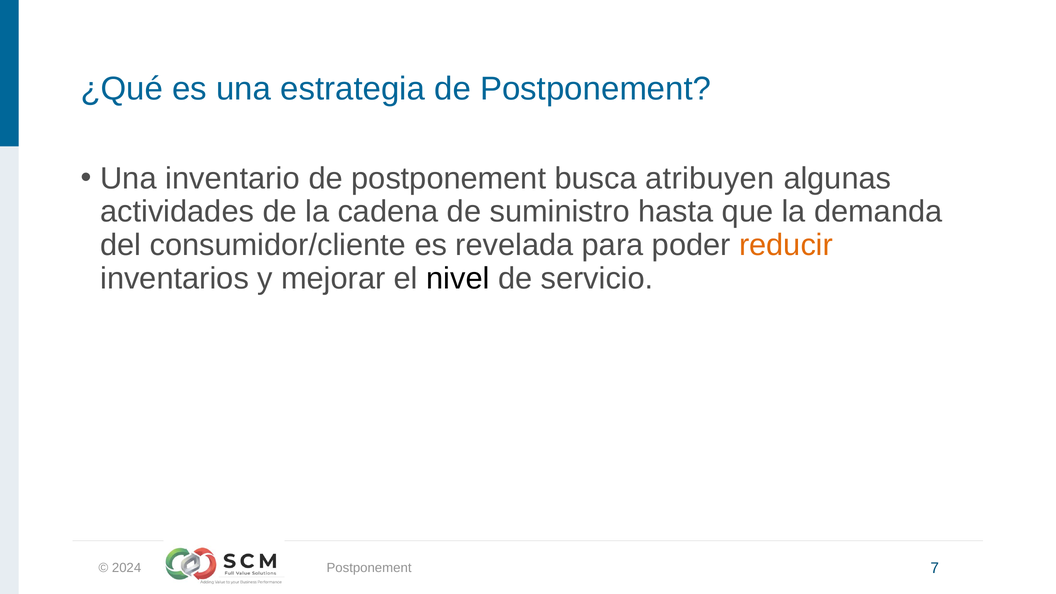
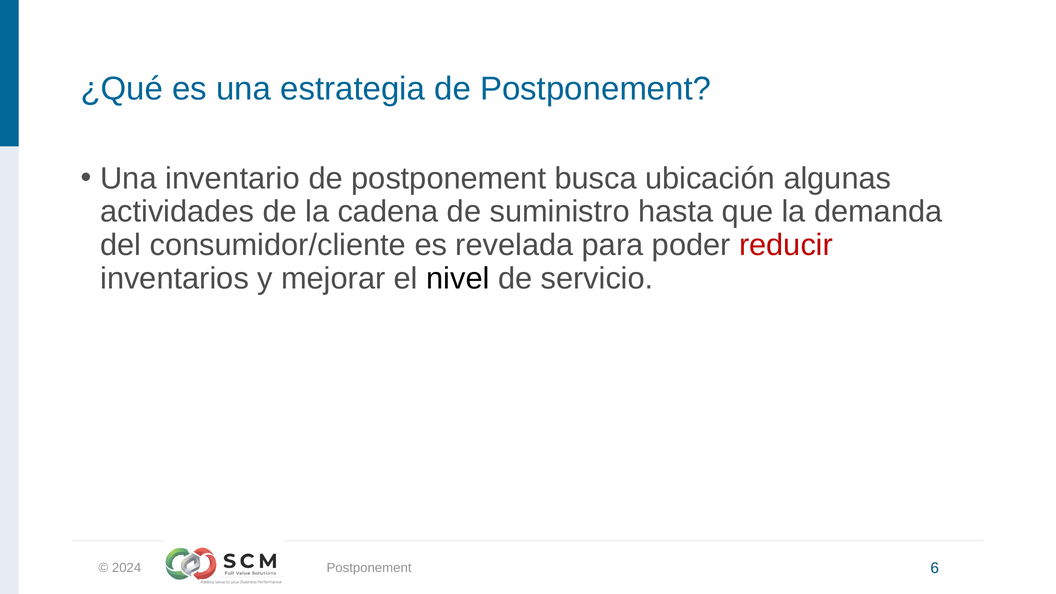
atribuyen: atribuyen -> ubicación (710, 179)
reducir colour: orange -> red (786, 245)
7: 7 -> 6 (935, 568)
